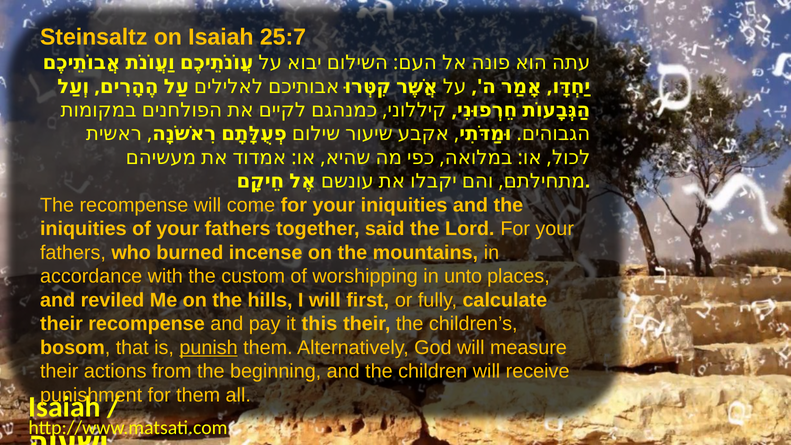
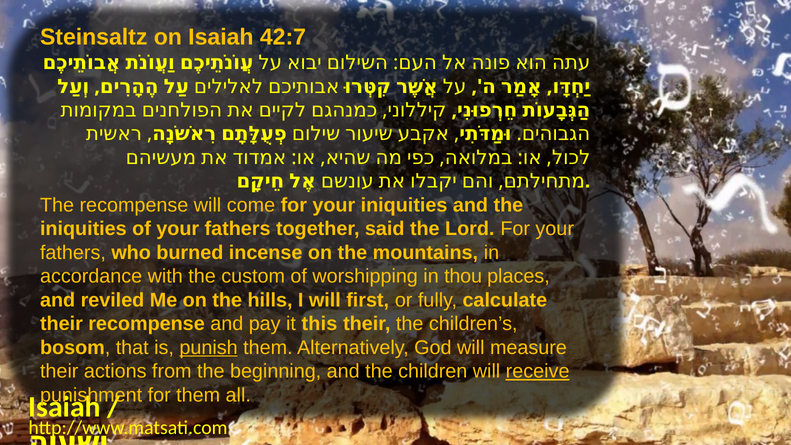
25:7: 25:7 -> 42:7 (283, 37)
unto: unto -> thou (463, 276)
receive underline: none -> present (538, 371)
